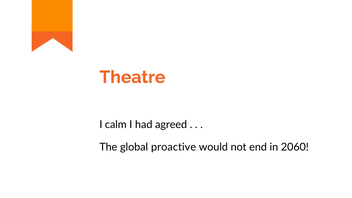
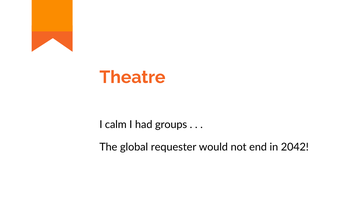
agreed: agreed -> groups (171, 125)
proactive: proactive -> requester (174, 147)
2060: 2060 -> 2042 (295, 147)
